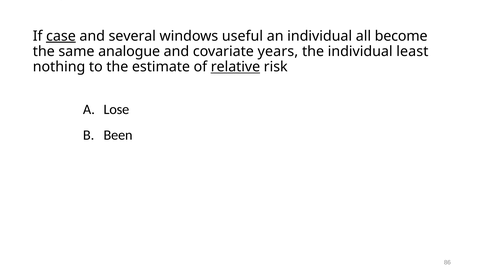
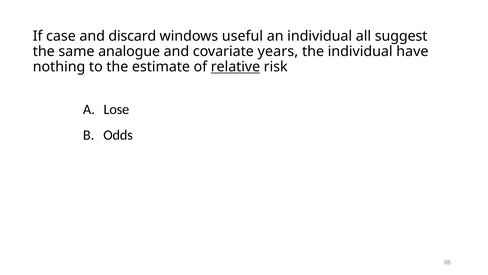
case underline: present -> none (61, 36)
several: several -> discard (132, 36)
become: become -> suggest (401, 36)
least: least -> have (412, 51)
Been: Been -> Odds (118, 135)
